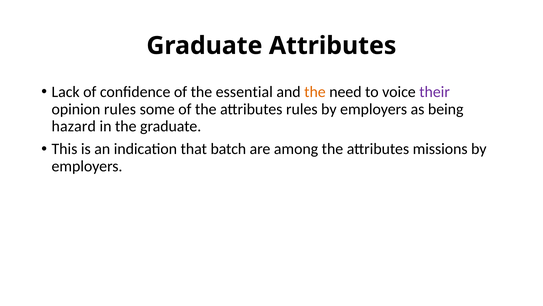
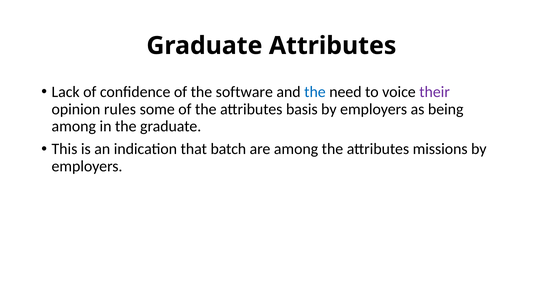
essential: essential -> software (244, 92)
the colour: orange -> blue (315, 92)
attributes rules: rules -> basis (302, 109)
hazard: hazard -> among (74, 126)
